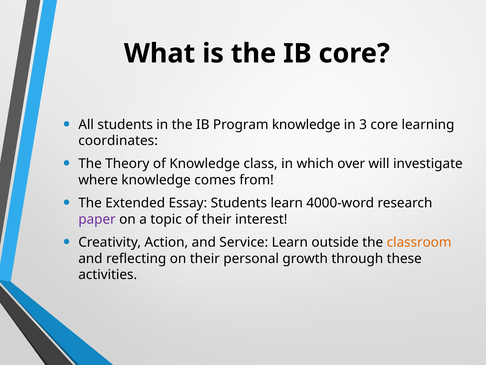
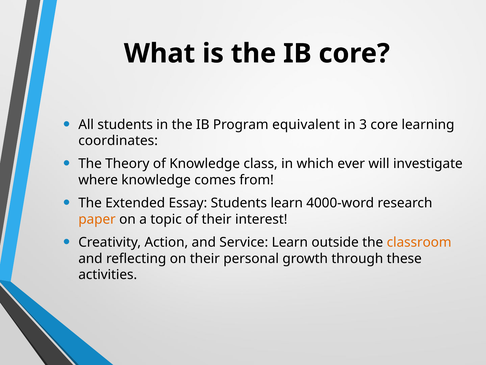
Program knowledge: knowledge -> equivalent (306, 124)
over: over -> ever (351, 164)
paper colour: purple -> orange (97, 219)
